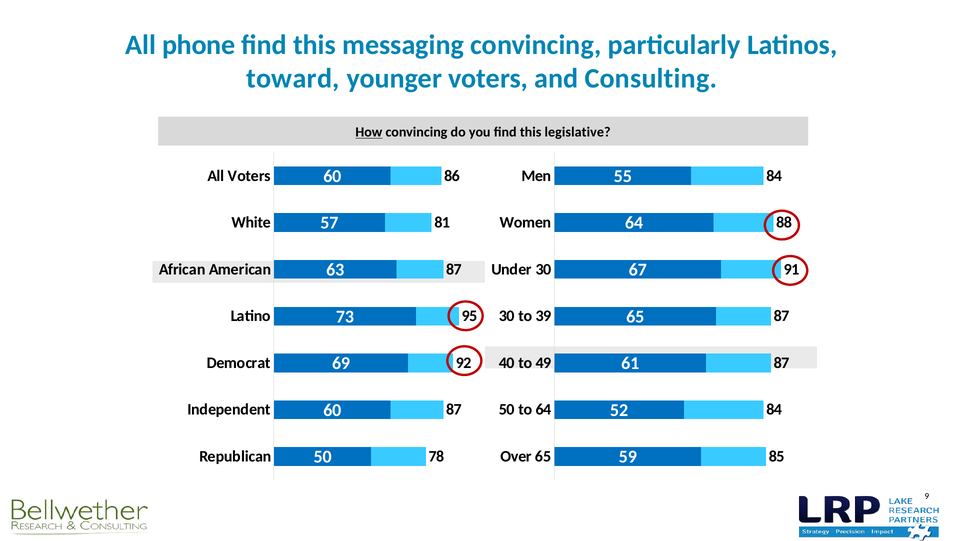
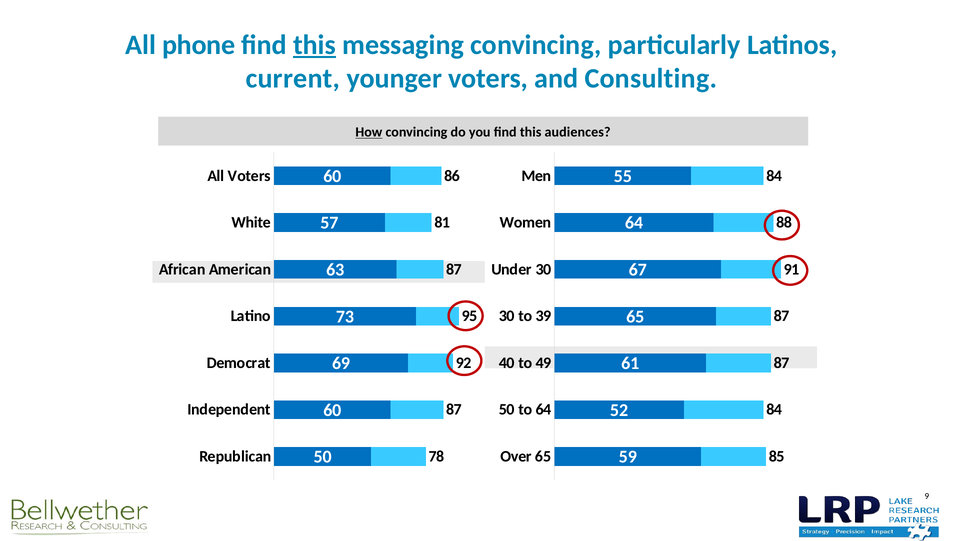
this underline: none -> present (315, 45)
toward: toward -> current (293, 79)
legislative: legislative -> audiences (578, 132)
